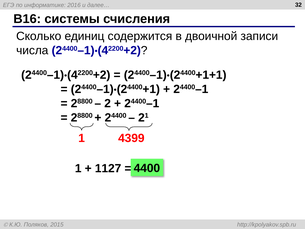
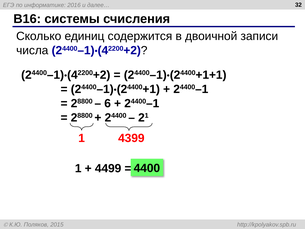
2: 2 -> 6 (108, 103)
1127: 1127 -> 4499 (108, 168)
